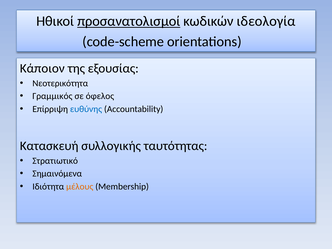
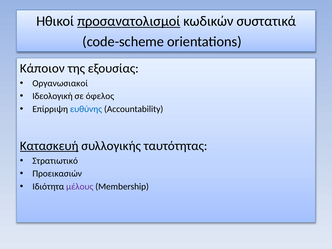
ιδεολογία: ιδεολογία -> συστατικά (266, 21)
Νεοτερικότητα: Νεοτερικότητα -> Οργανωσιακοί (60, 83)
Γραμμικός: Γραμμικός -> Ιδεολογική (52, 96)
Κατασκευή underline: none -> present (49, 146)
Σημαινόμενα: Σημαινόμενα -> Προεικασιών (57, 174)
μέλους colour: orange -> purple (80, 187)
